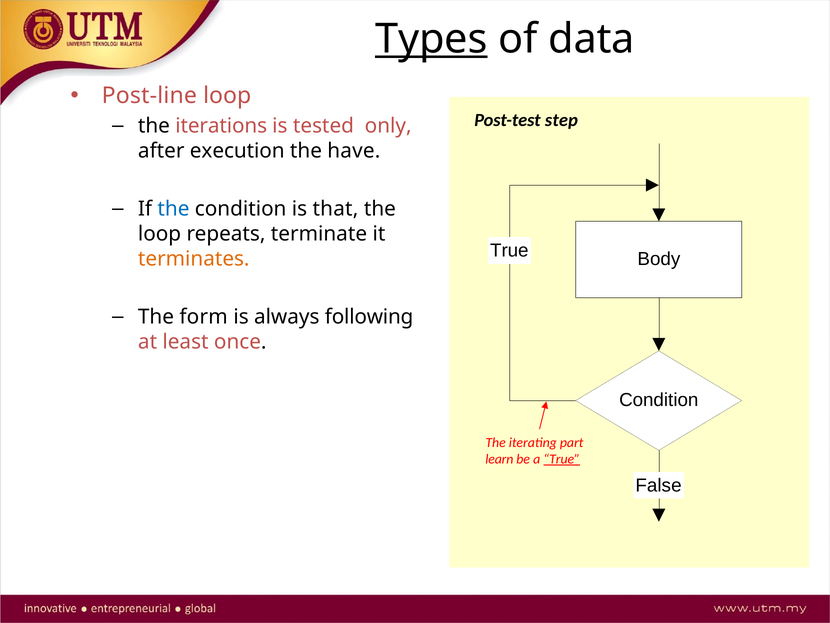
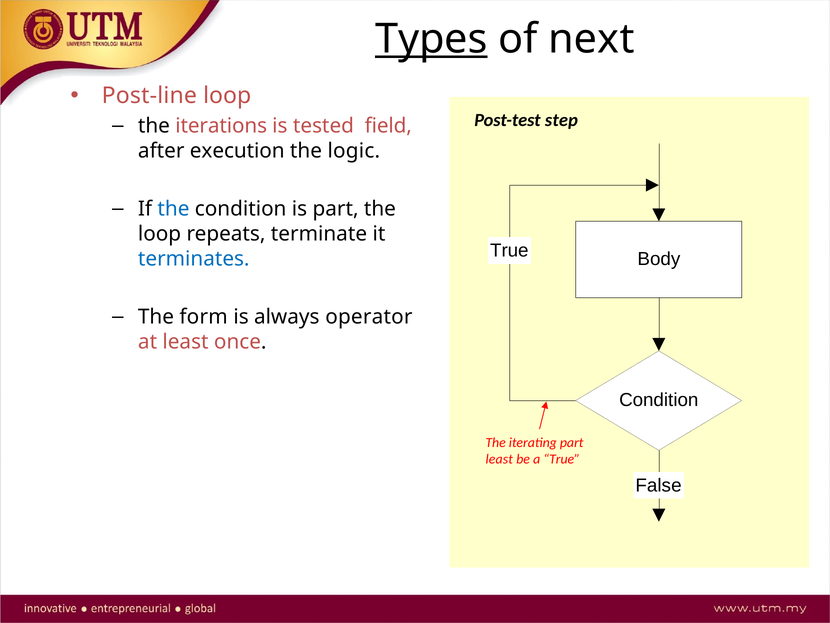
data: data -> next (591, 39)
only: only -> field (388, 126)
have: have -> logic (354, 151)
is that: that -> part (336, 209)
terminates colour: orange -> blue (194, 259)
following: following -> operator (369, 317)
learn: learn -> least (499, 459)
True underline: present -> none (562, 459)
